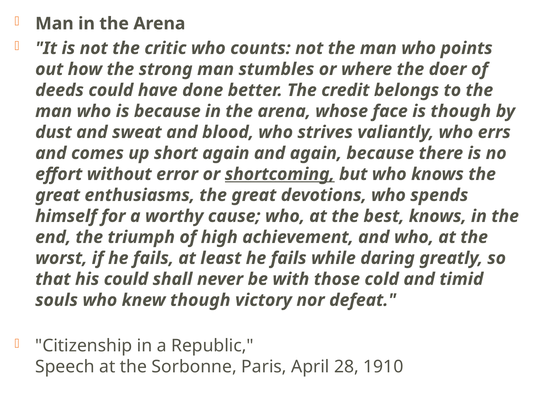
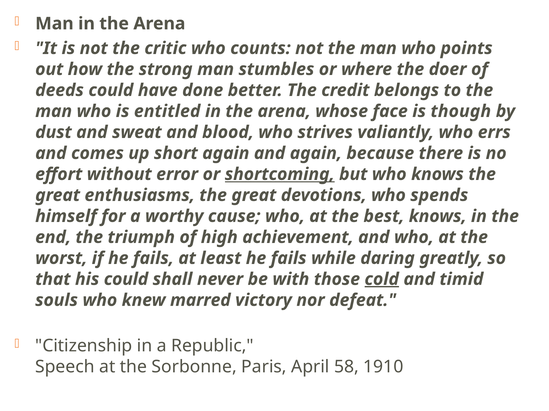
is because: because -> entitled (167, 111)
cold underline: none -> present (382, 280)
knew though: though -> marred (200, 301)
28: 28 -> 58 (346, 367)
